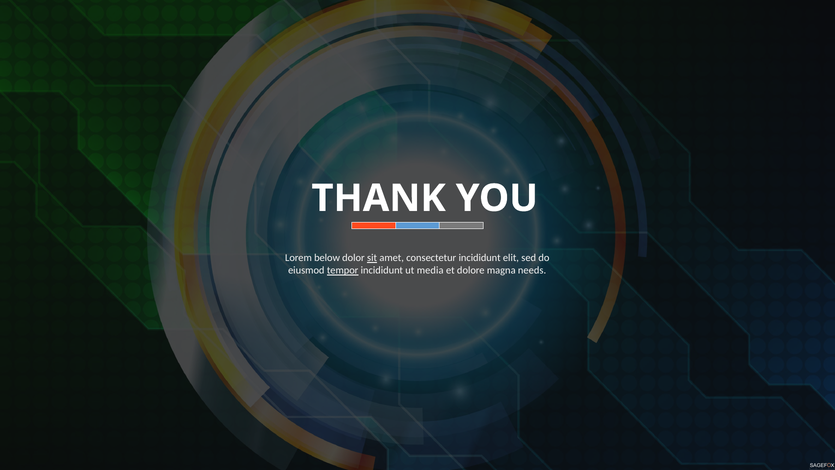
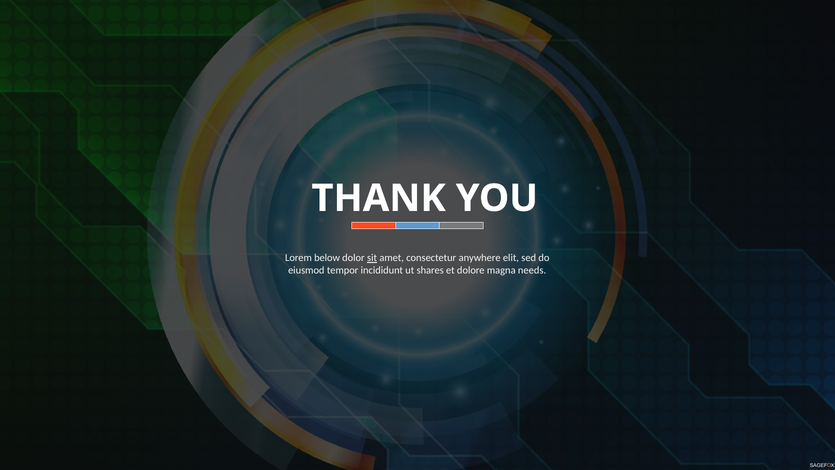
consectetur incididunt: incididunt -> anywhere (480, 258)
tempor underline: present -> none (343, 270)
media: media -> shares (430, 270)
